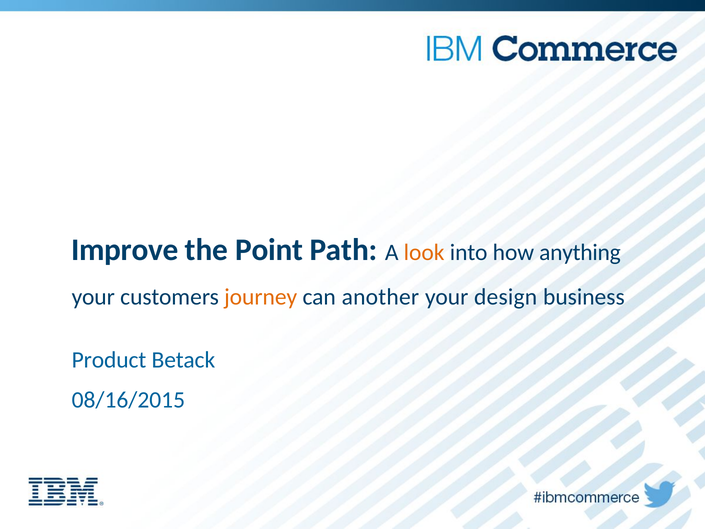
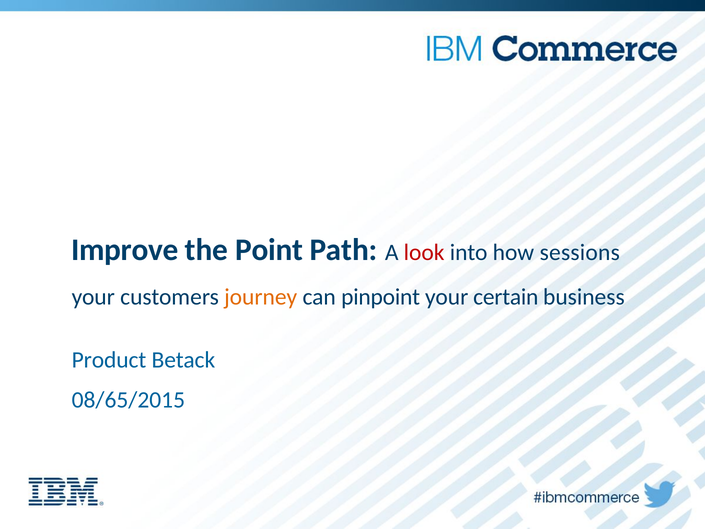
look colour: orange -> red (424, 252)
anything: anything -> sessions (580, 252)
another: another -> pinpoint (381, 297)
design: design -> certain (506, 297)
08/16/2015: 08/16/2015 -> 08/65/2015 (128, 400)
